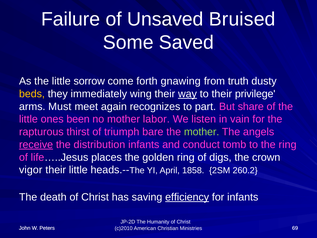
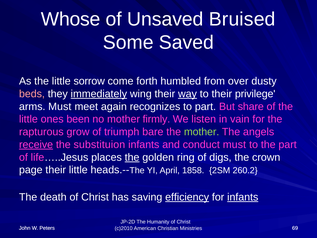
Failure: Failure -> Whose (71, 19)
gnawing: gnawing -> humbled (181, 81)
truth: truth -> over (238, 81)
beds colour: yellow -> pink (32, 94)
immediately underline: none -> present (99, 94)
labor: labor -> firmly (156, 119)
thirst: thirst -> grow (78, 132)
distribution: distribution -> substituion (99, 144)
conduct tomb: tomb -> must (234, 144)
the ring: ring -> part (288, 144)
the underline: none -> present (132, 157)
vigor: vigor -> page (31, 170)
infants underline: none -> present (243, 197)
